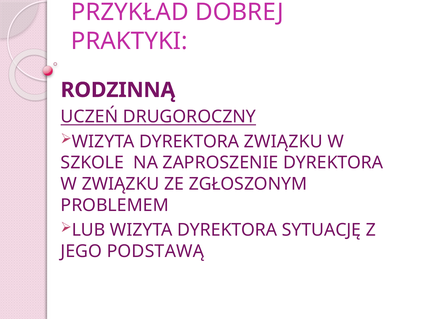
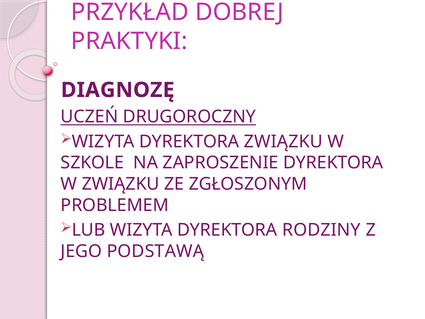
RODZINNĄ: RODZINNĄ -> DIAGNOZĘ (118, 90)
SYTUACJĘ: SYTUACJĘ -> RODZINY (321, 230)
